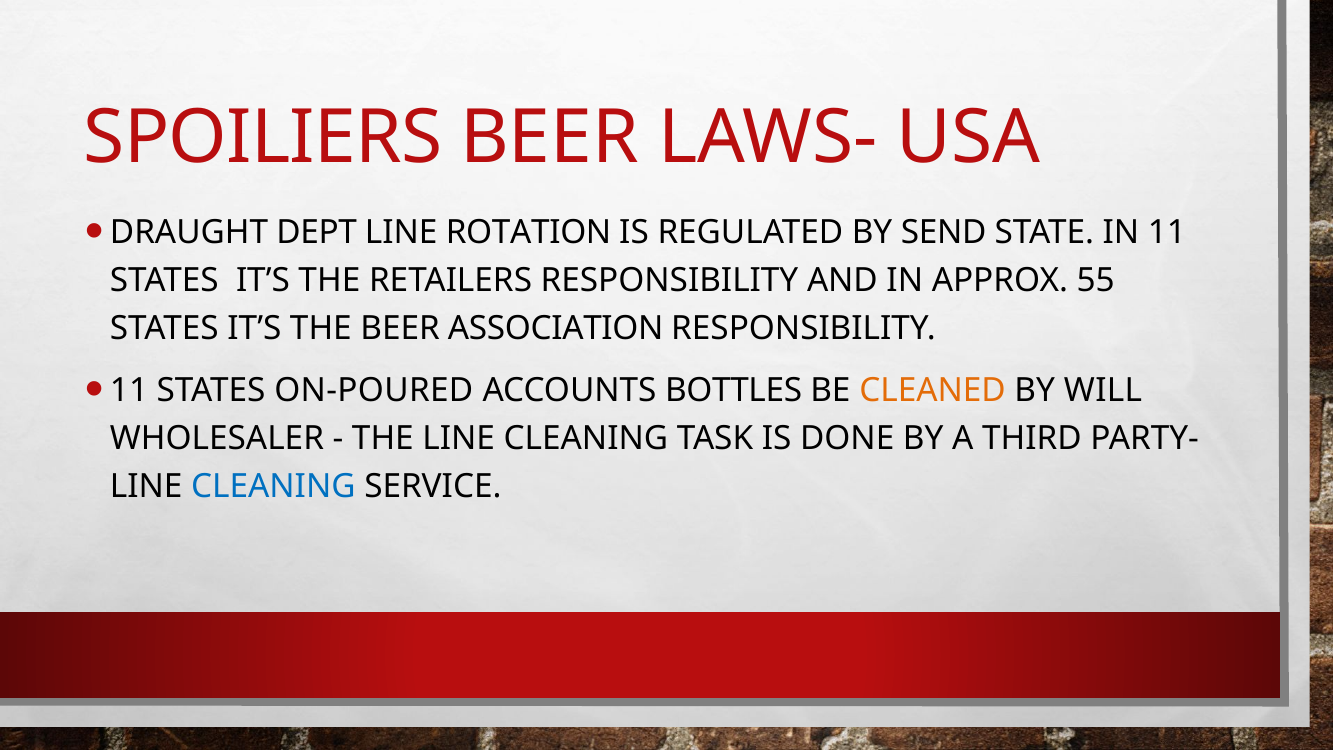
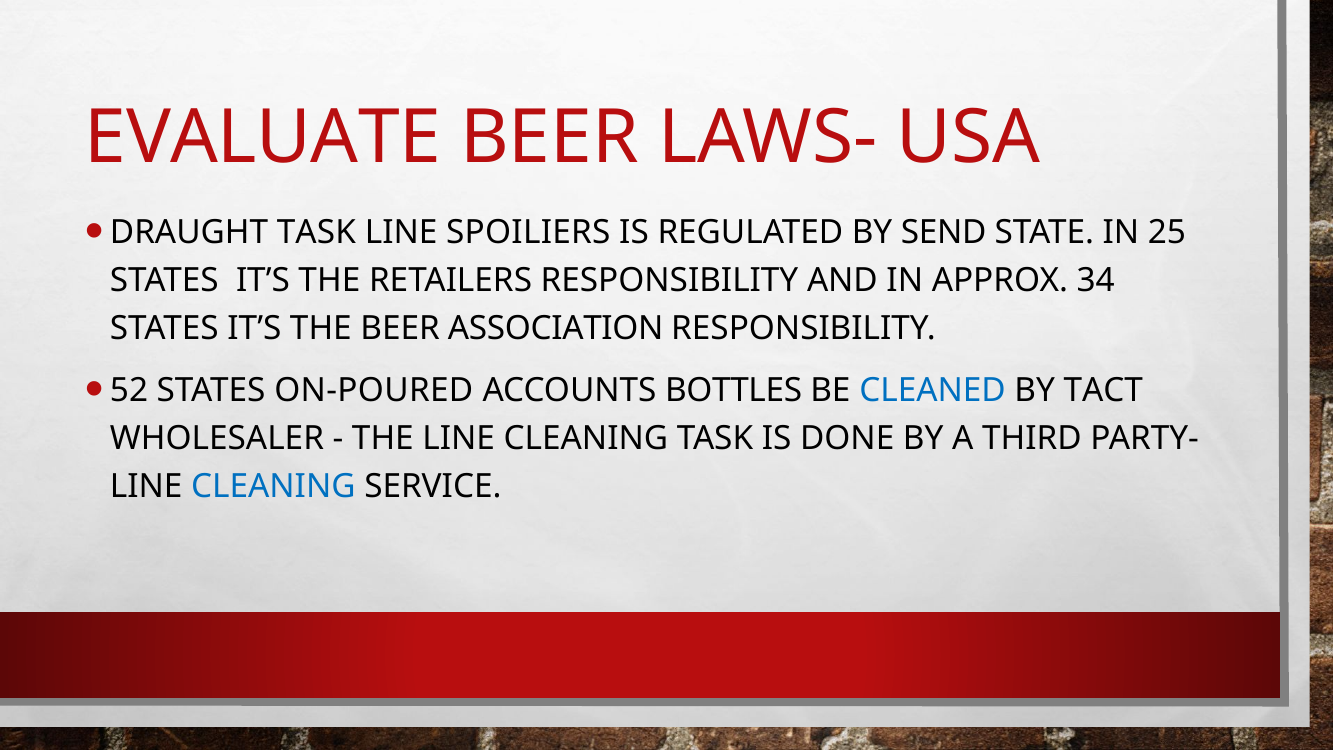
SPOILIERS: SPOILIERS -> EVALUATE (263, 137)
DRAUGHT DEPT: DEPT -> TASK (316, 232)
ROTATION: ROTATION -> SPOILIERS (528, 232)
IN 11: 11 -> 25 (1167, 232)
55: 55 -> 34 (1096, 280)
11: 11 -> 52 (129, 390)
CLEANED colour: orange -> blue (932, 390)
WILL: WILL -> TACT (1103, 390)
